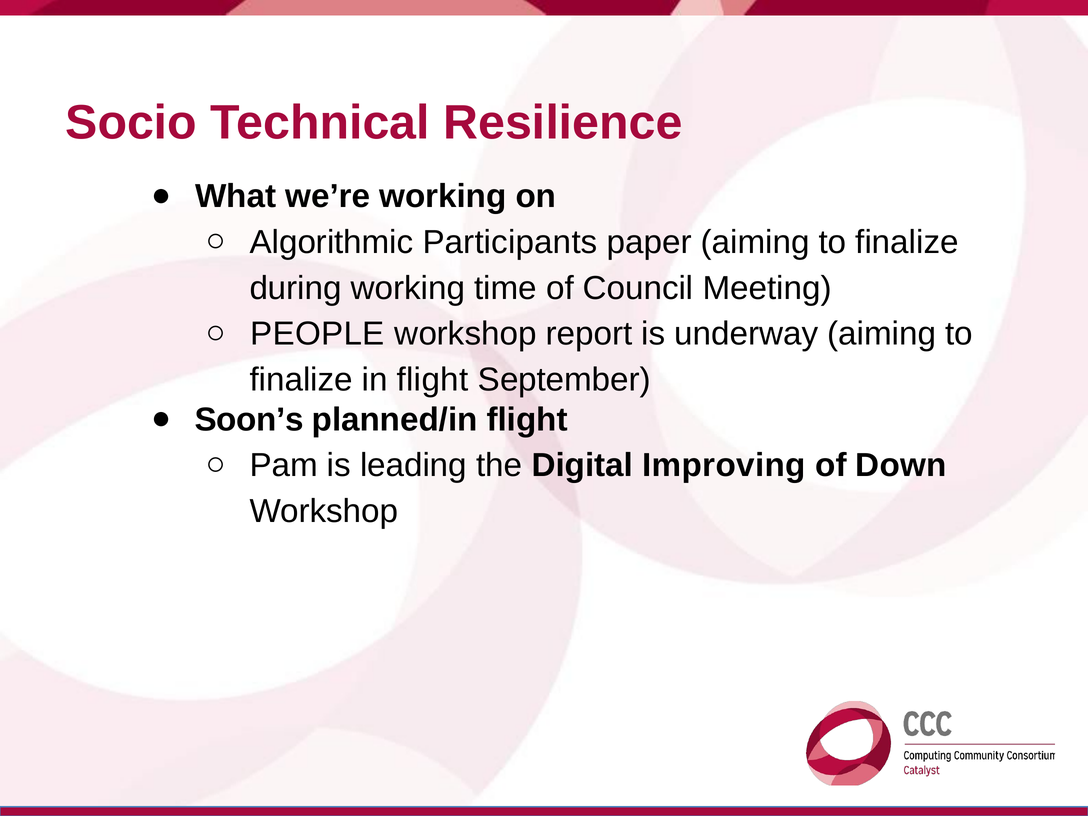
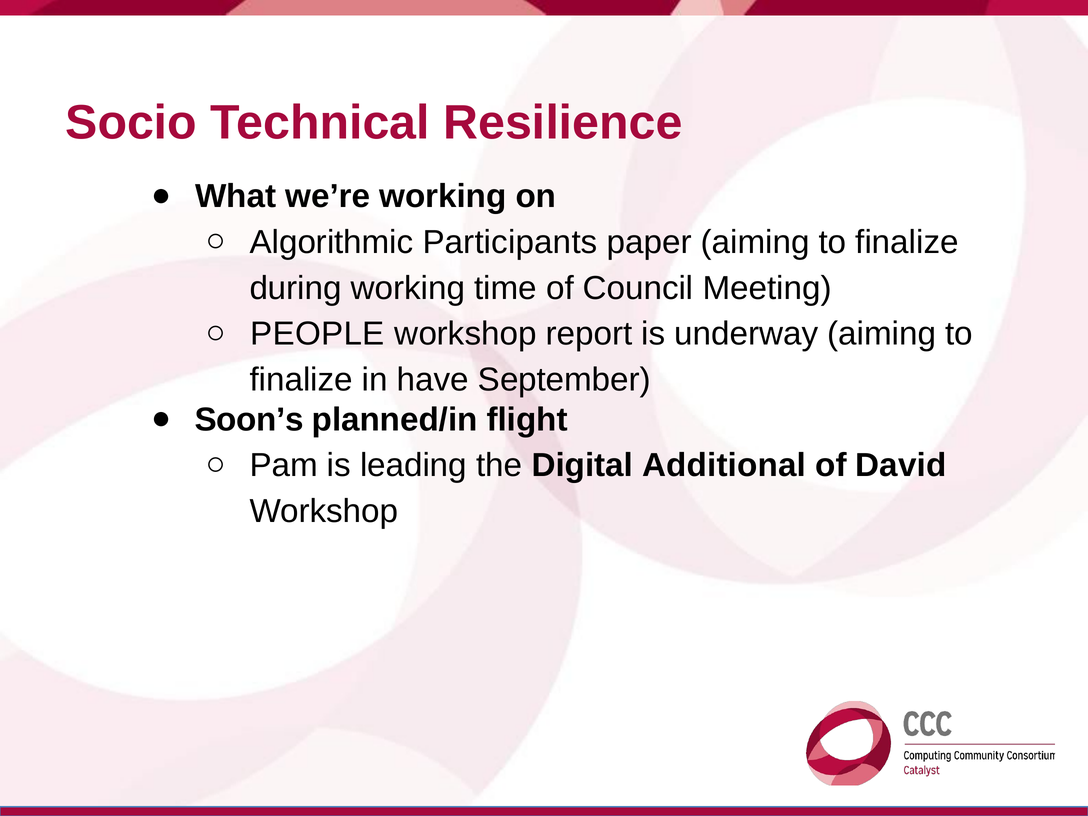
in flight: flight -> have (433, 380)
Improving: Improving -> Additional (724, 465)
Down: Down -> David (901, 465)
